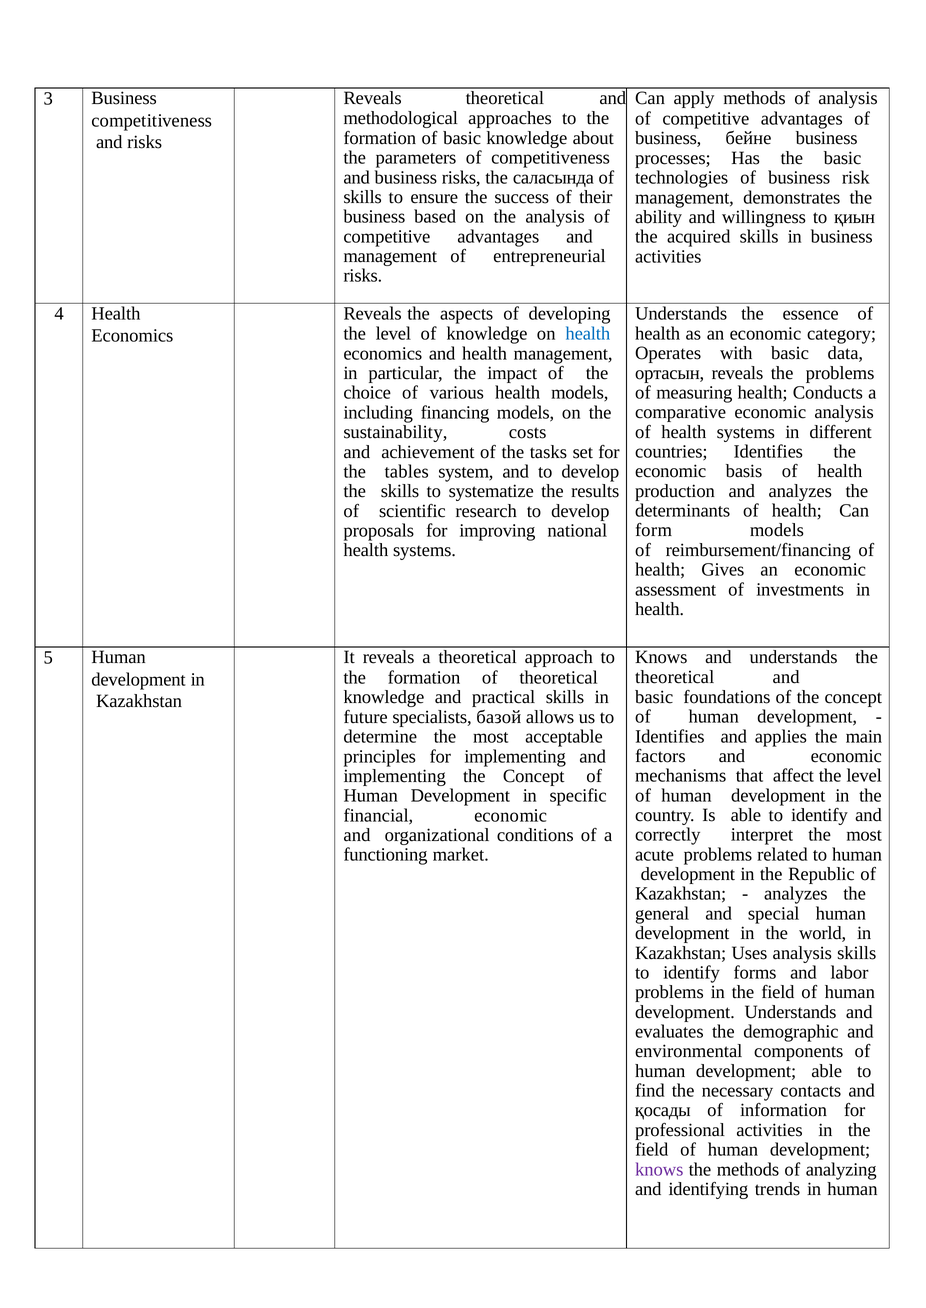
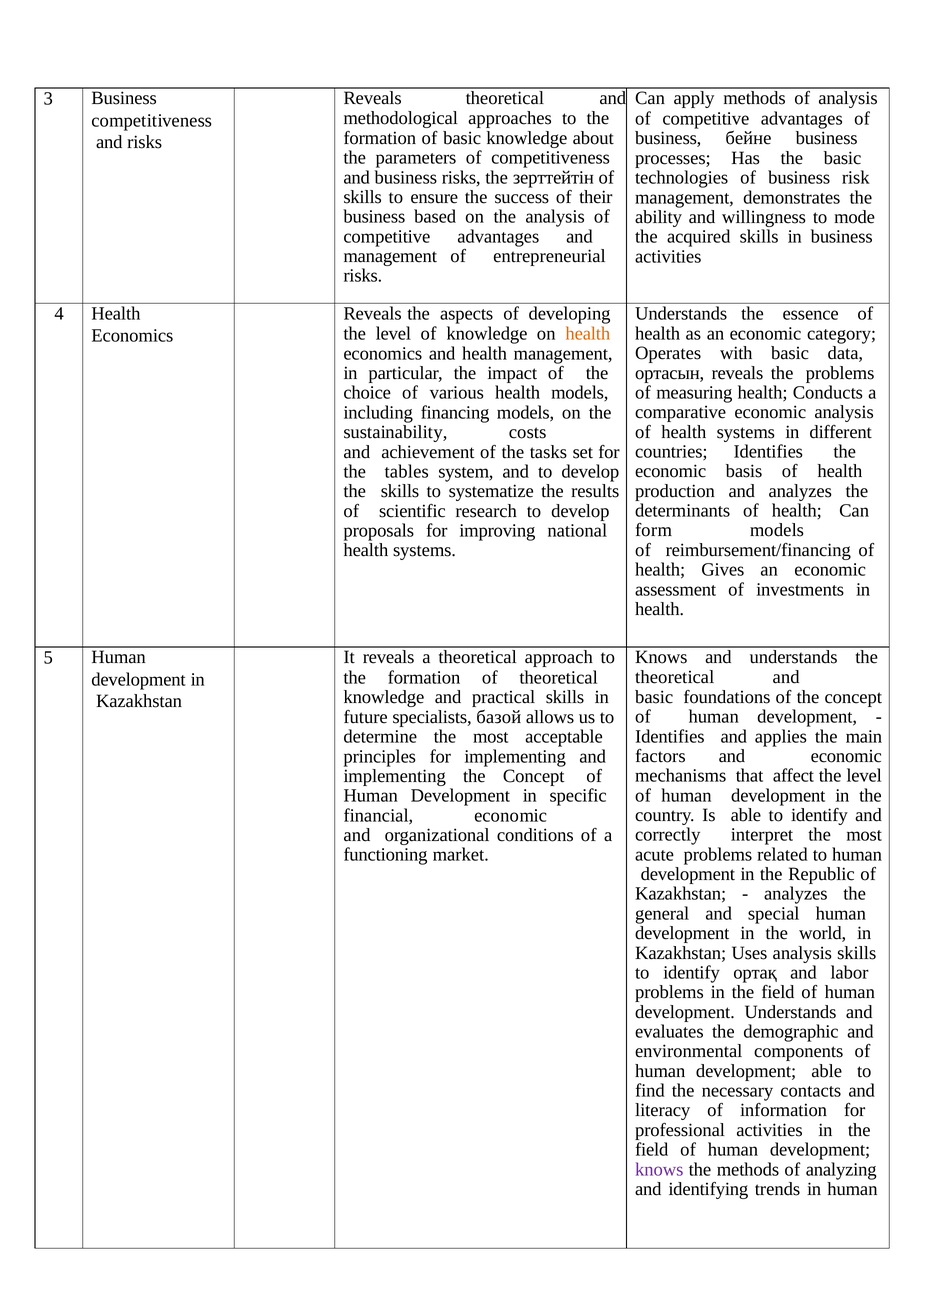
саласында: саласында -> зерттейтін (553, 177)
қиын: қиын -> mode (855, 217)
health colour: blue -> orange (588, 334)
forms: forms -> ортақ (755, 973)
қосады: қосады -> literacy (663, 1111)
